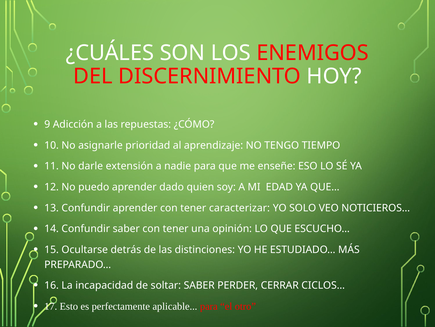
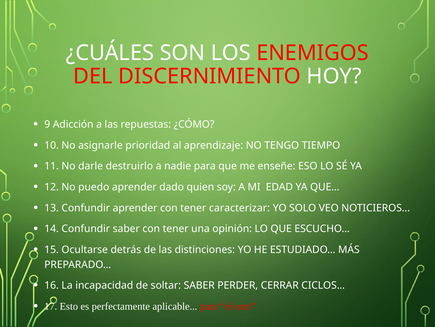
extensión: extensión -> destruirlo (129, 166)
